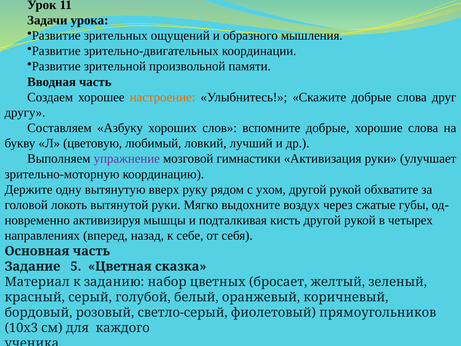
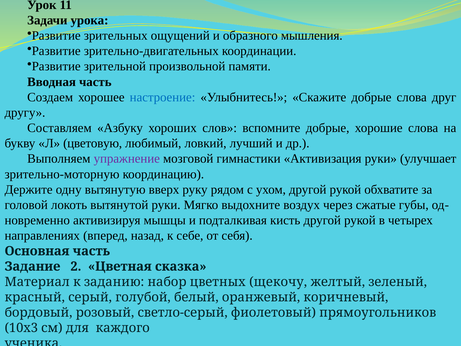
настроение colour: orange -> blue (163, 97)
5: 5 -> 2 (76, 266)
бросает: бросает -> щекочу (278, 282)
